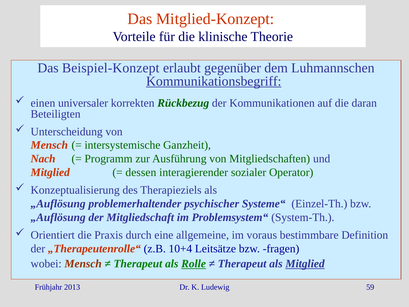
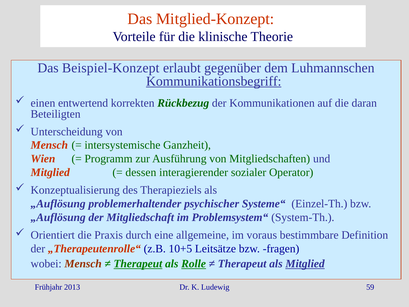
universaler: universaler -> entwertend (83, 103)
Nach: Nach -> Wien (43, 159)
10+4: 10+4 -> 10+5 (180, 249)
Therapeut underline: none -> present (138, 264)
